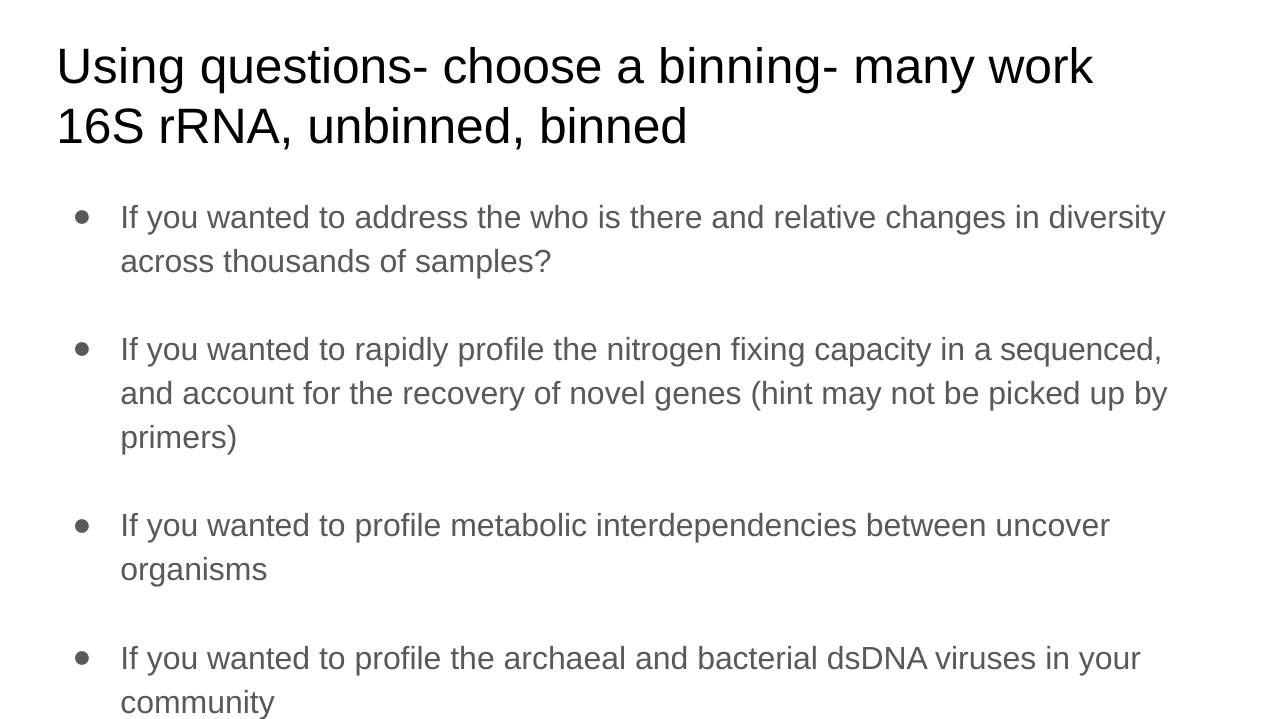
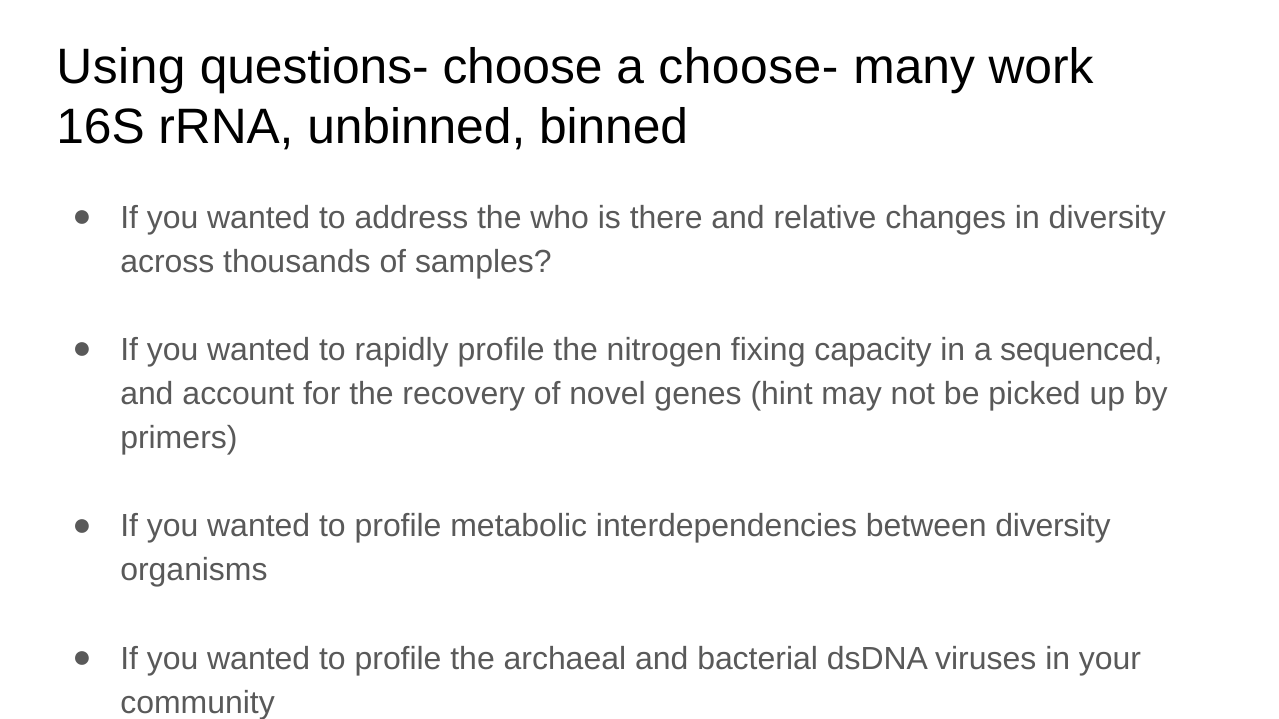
binning-: binning- -> choose- (748, 67)
between uncover: uncover -> diversity (1053, 527)
